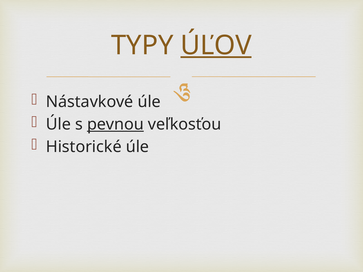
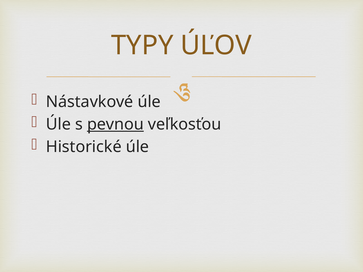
ÚĽOV underline: present -> none (216, 45)
